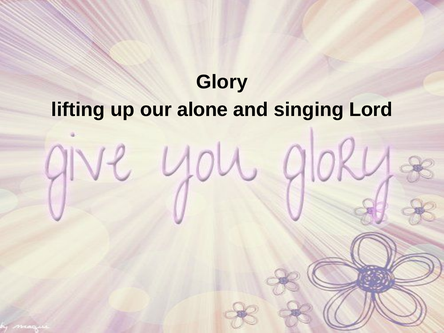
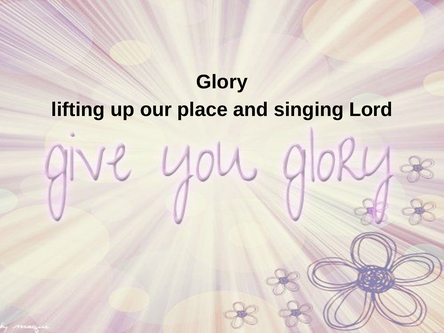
alone: alone -> place (202, 110)
